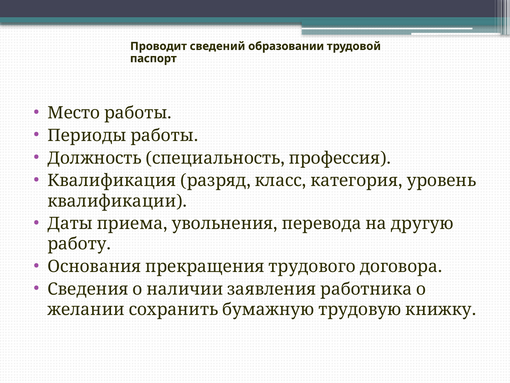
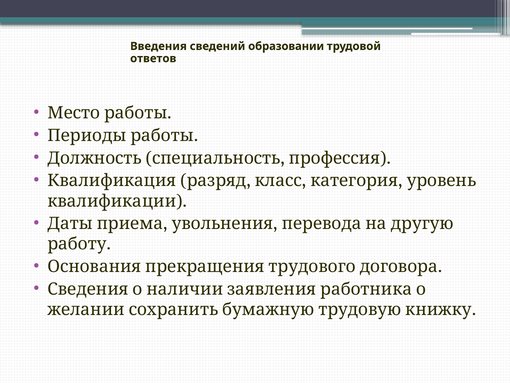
Проводит: Проводит -> Введения (158, 46)
паспорт: паспорт -> ответов (153, 58)
